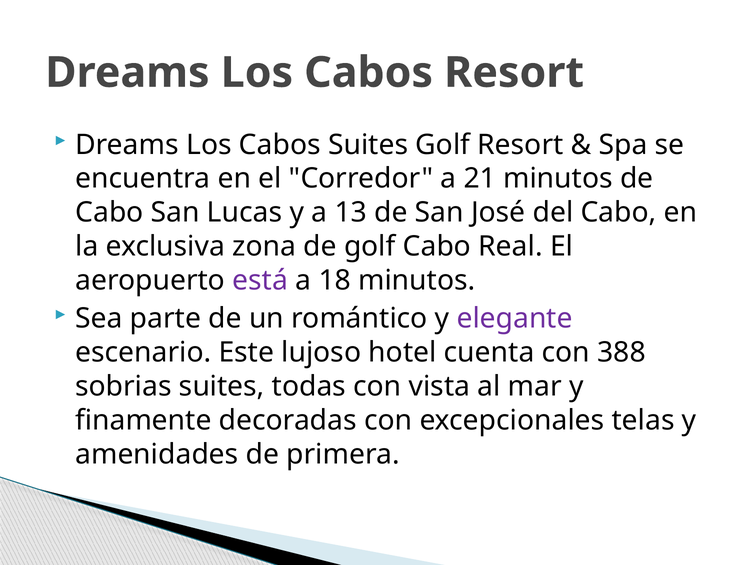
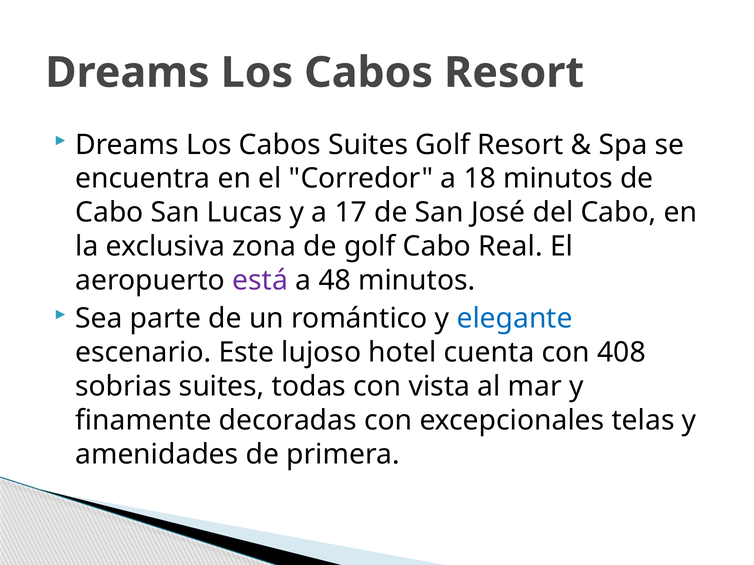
21: 21 -> 18 (480, 179)
13: 13 -> 17 (351, 213)
18: 18 -> 48 (335, 281)
elegante colour: purple -> blue (515, 319)
388: 388 -> 408 (621, 353)
